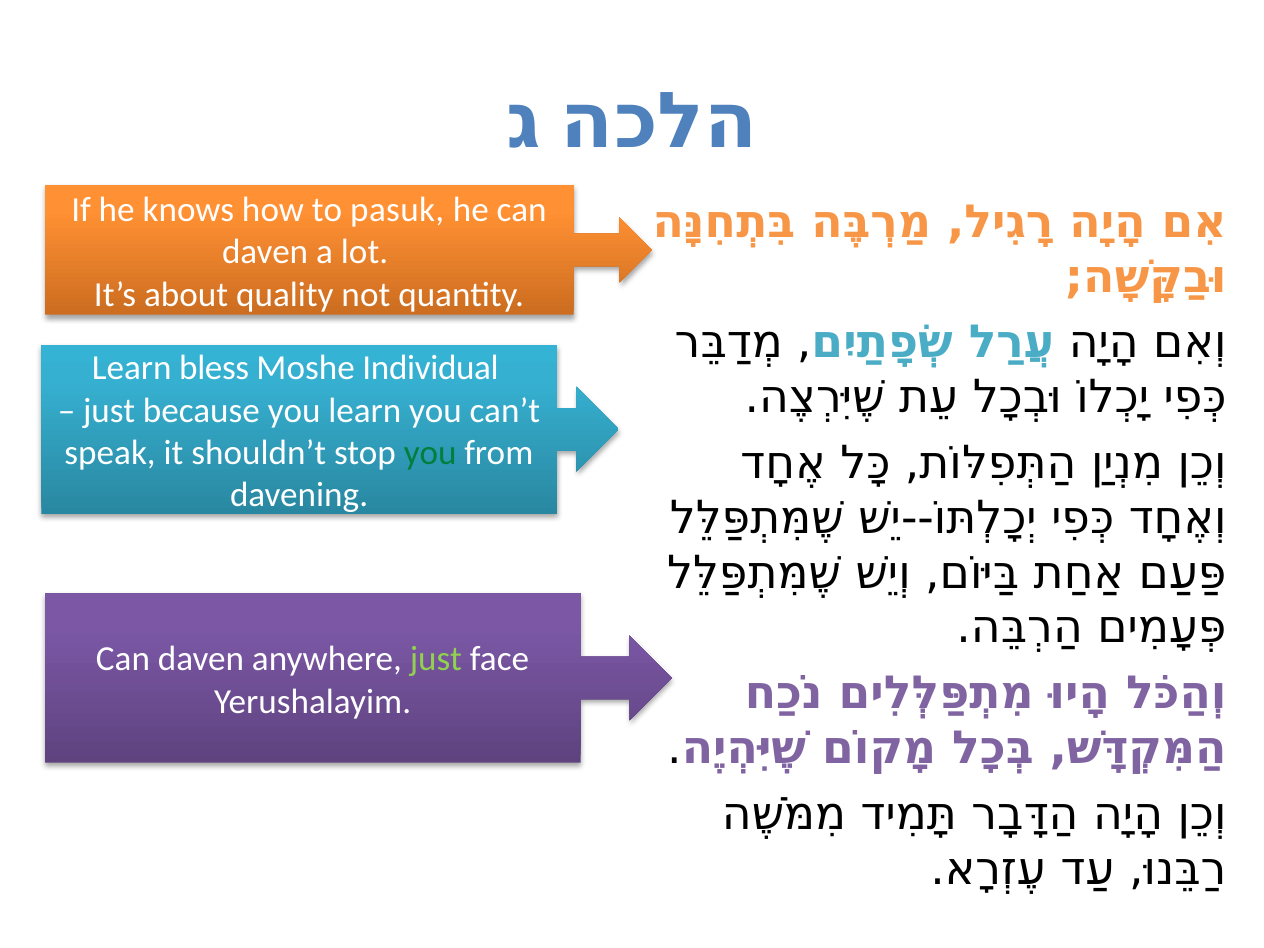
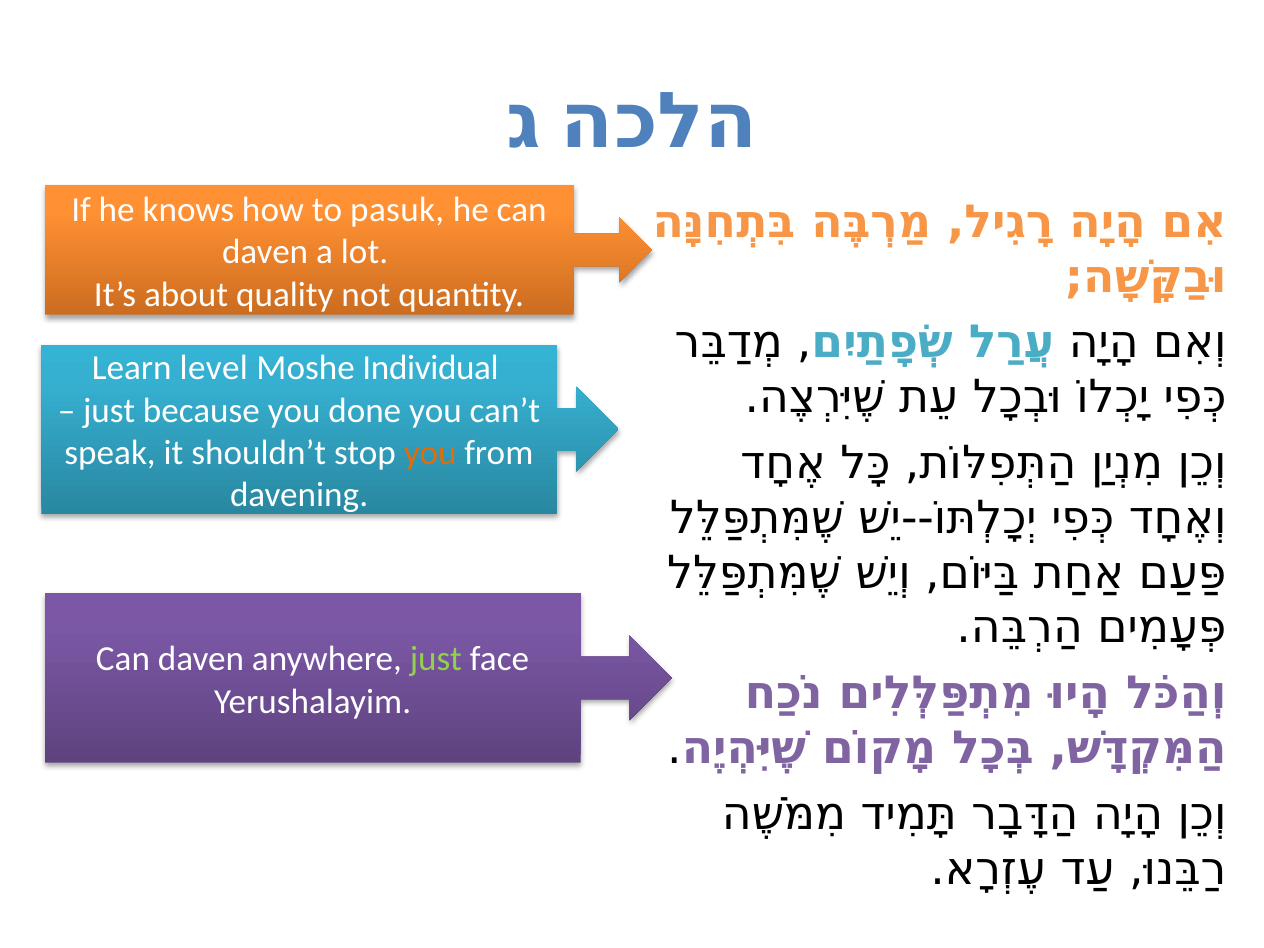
bless: bless -> level (214, 368)
you learn: learn -> done (365, 411)
you colour: green -> orange (430, 453)
